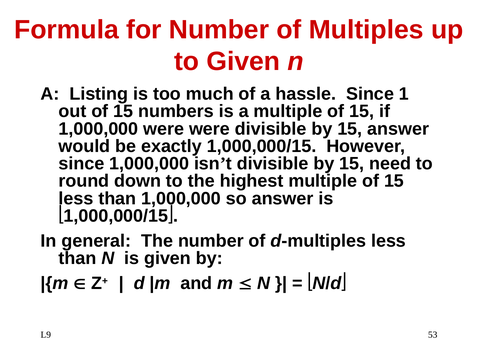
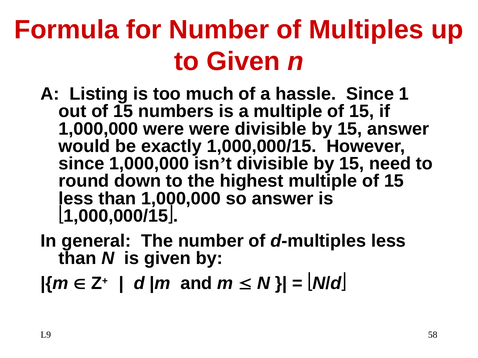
53: 53 -> 58 (433, 335)
